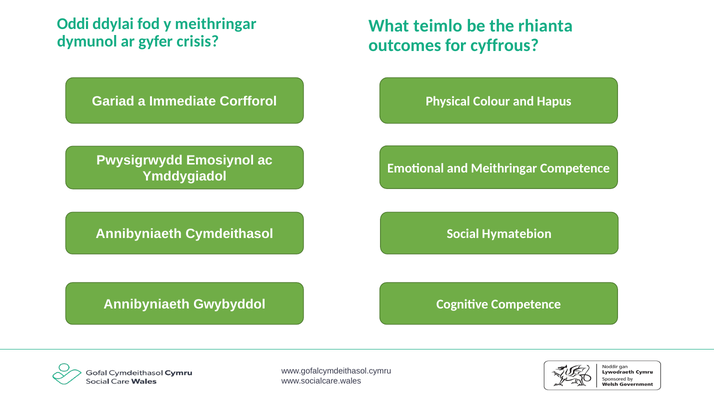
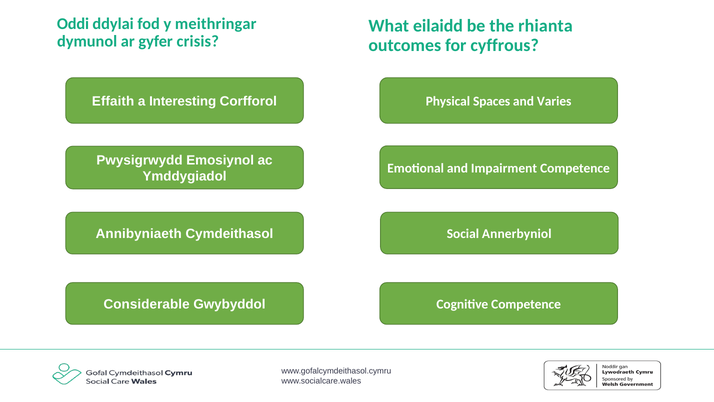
teimlo: teimlo -> eilaidd (438, 26)
Gariad: Gariad -> Effaith (113, 101)
Immediate: Immediate -> Interesting (183, 101)
Colour: Colour -> Spaces (492, 101)
Hapus: Hapus -> Varies (554, 101)
and Meithringar: Meithringar -> Impairment (504, 168)
Hymatebion: Hymatebion -> Annerbyniol (517, 234)
Annibyniaeth: Annibyniaeth -> Considerable (147, 304)
